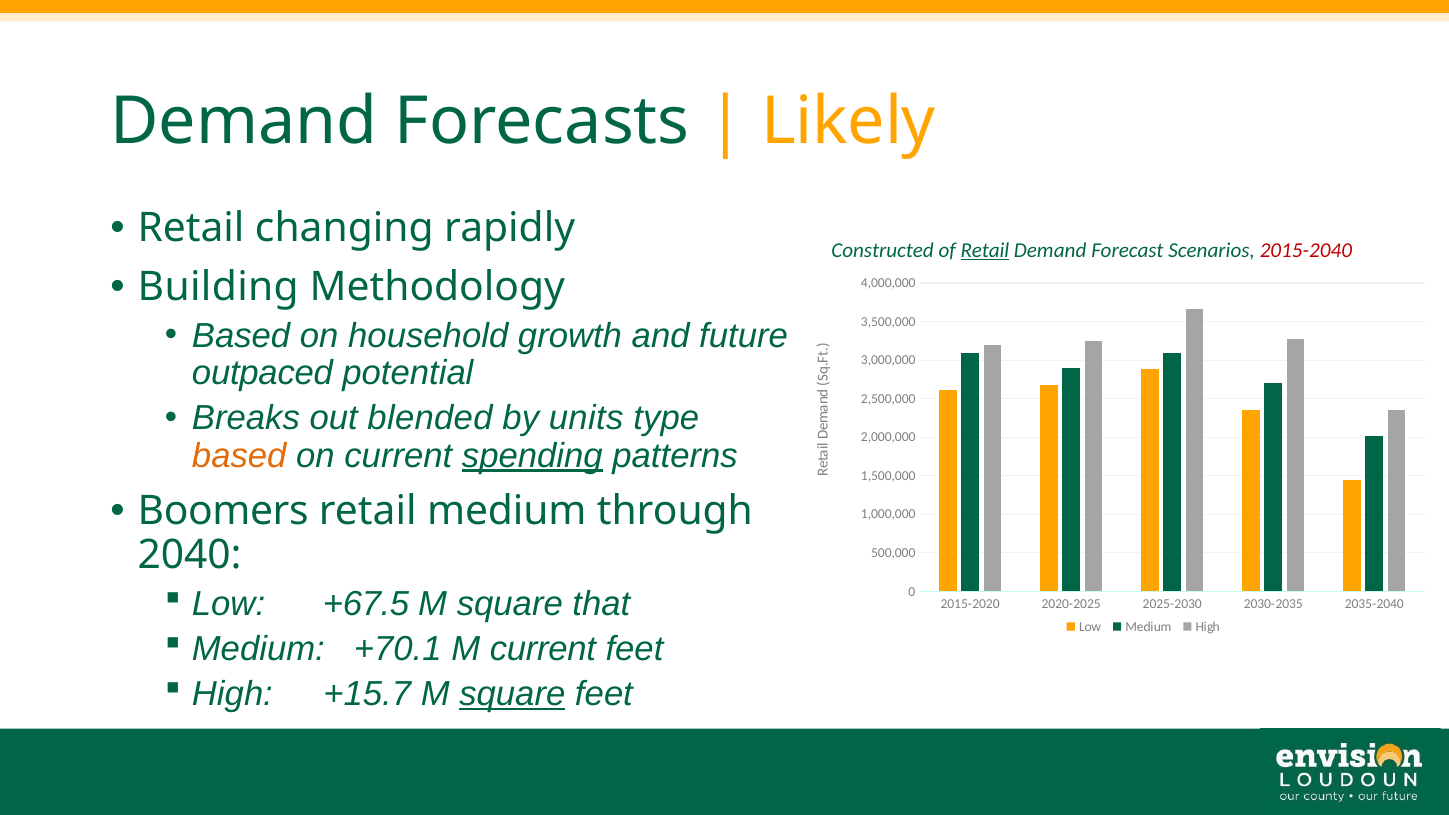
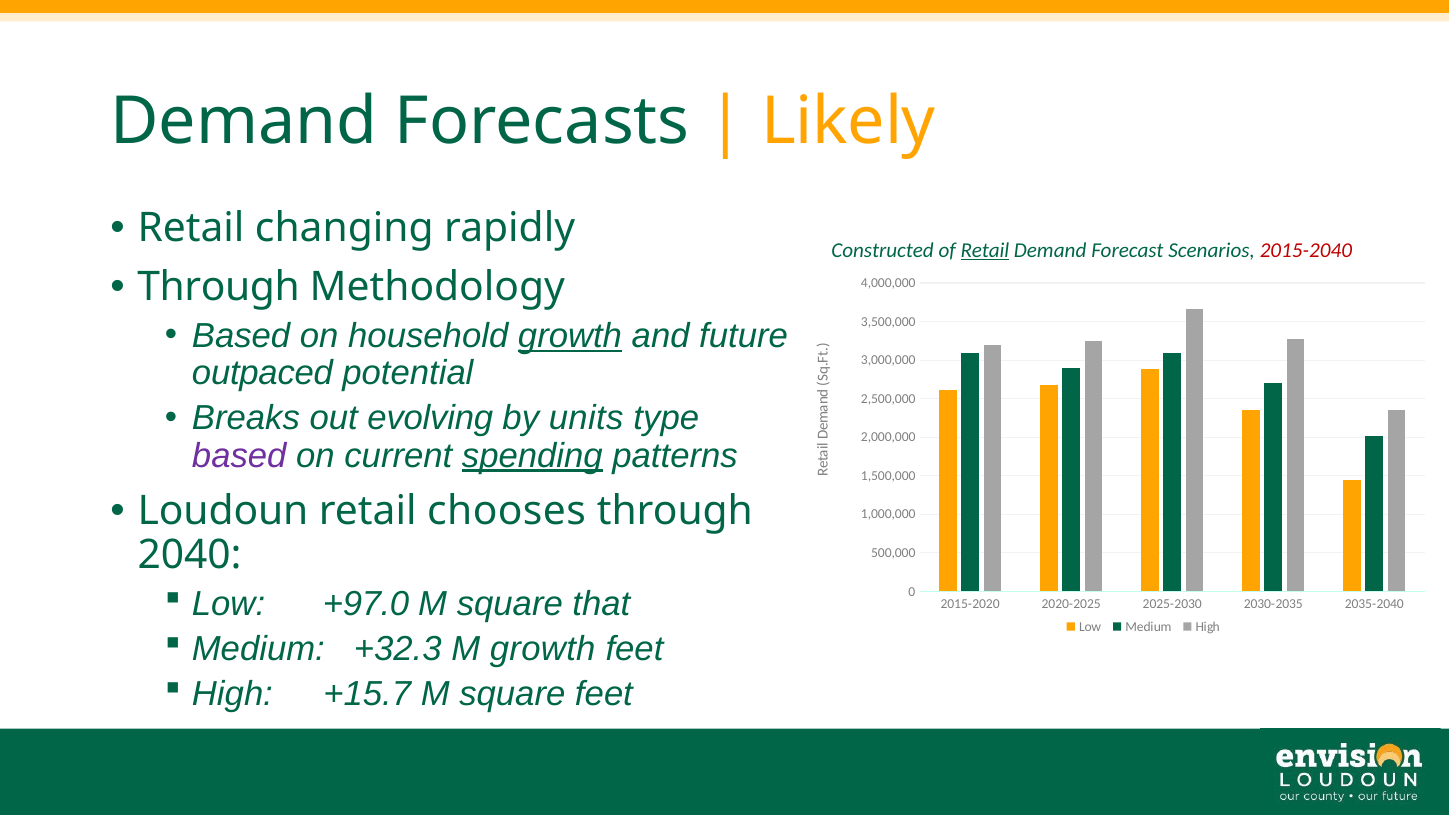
Building: Building -> Through (219, 287)
growth underline: none -> present (570, 336)
blended: blended -> evolving (430, 418)
based colour: orange -> purple (239, 456)
Boomers: Boomers -> Loudoun (223, 511)
retail medium: medium -> chooses (506, 511)
+67.5: +67.5 -> +97.0 (366, 604)
+70.1: +70.1 -> +32.3 (398, 649)
M current: current -> growth (543, 649)
square underline: present -> none (512, 694)
